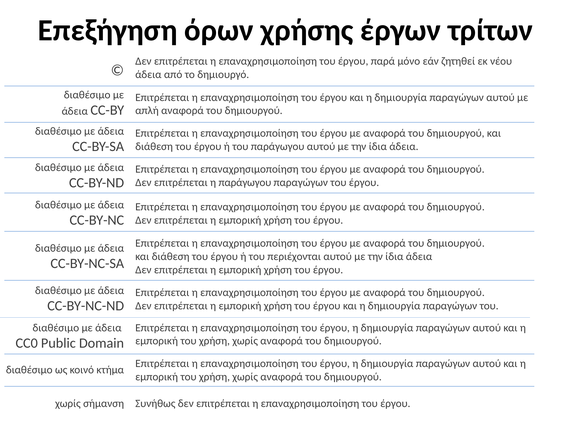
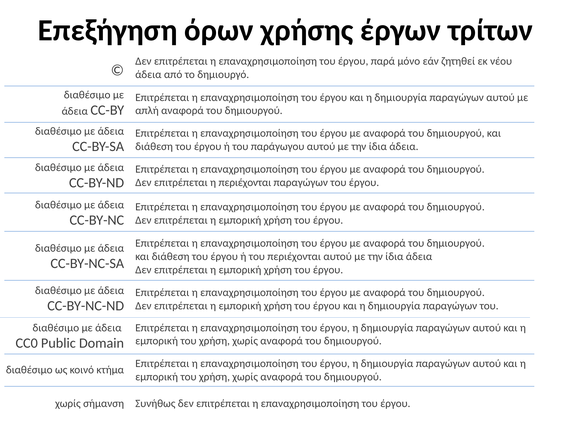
η παράγωγου: παράγωγου -> περιέχονται (245, 183)
